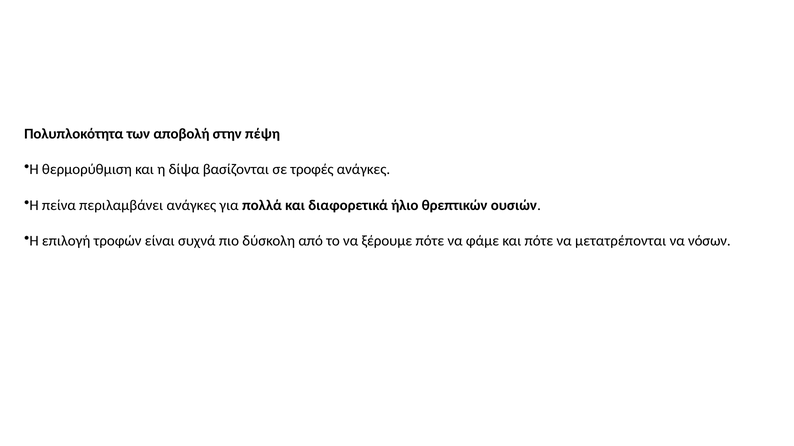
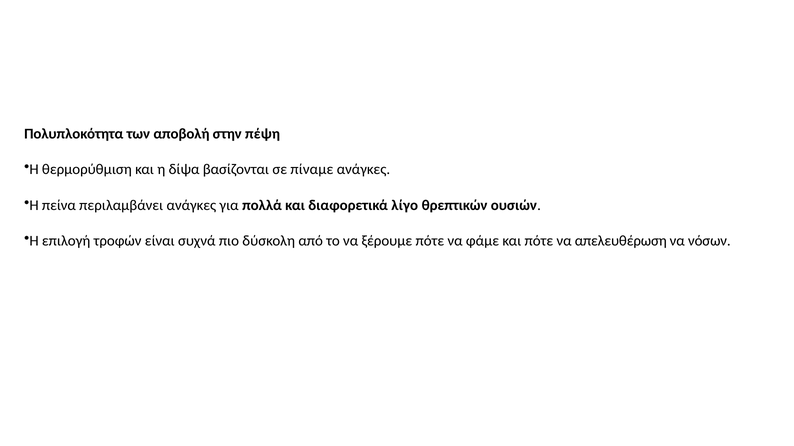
τροφές: τροφές -> πίναμε (312, 170)
ήλιο: ήλιο -> λίγο (405, 205)
μετατρέπονται: μετατρέπονται -> απελευθέρωση (621, 241)
